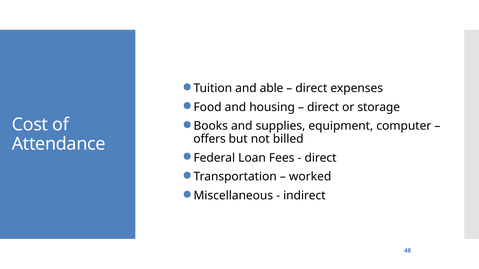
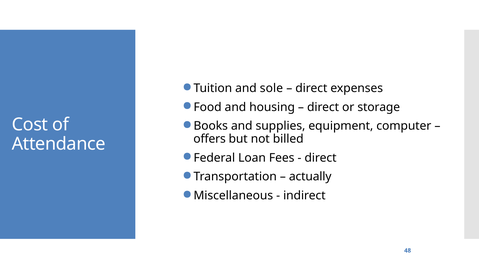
able: able -> sole (271, 88)
worked: worked -> actually (310, 177)
